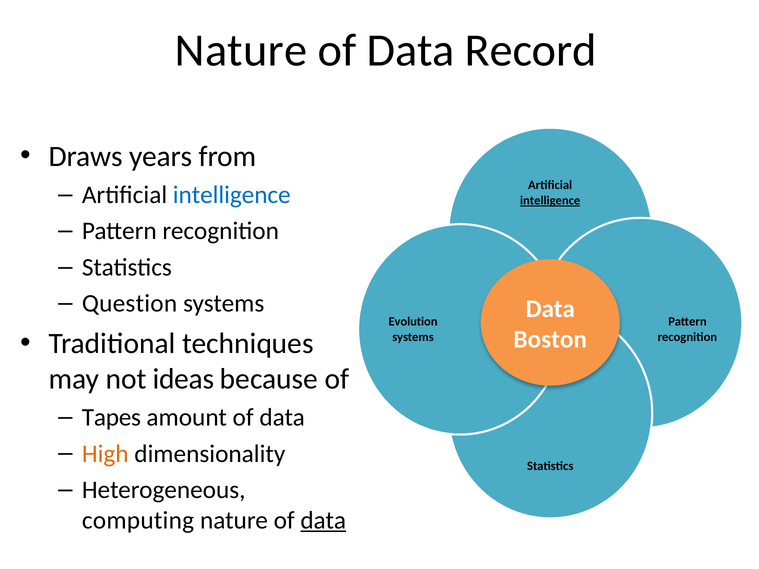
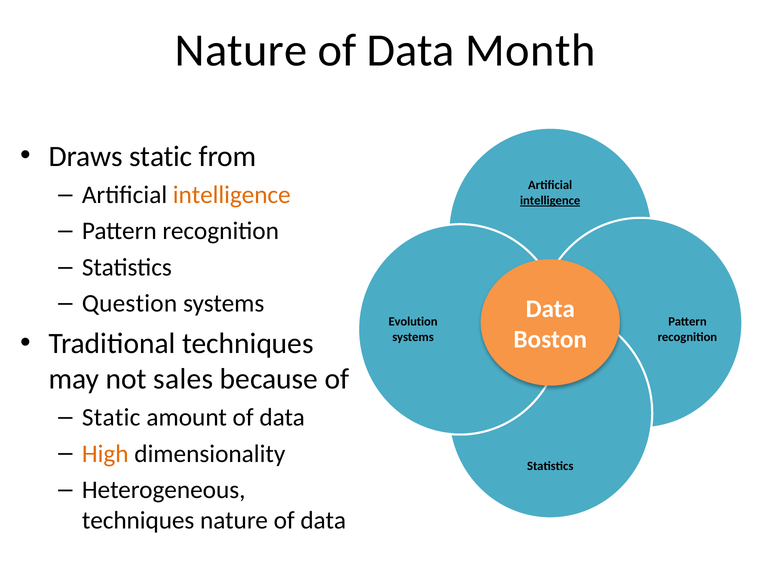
Record: Record -> Month (530, 51)
Draws years: years -> static (161, 156)
intelligence colour: blue -> orange (232, 195)
ideas: ideas -> sales (183, 379)
Tapes: Tapes -> Static (111, 418)
computing: computing -> techniques (138, 521)
data underline: present -> none (323, 521)
